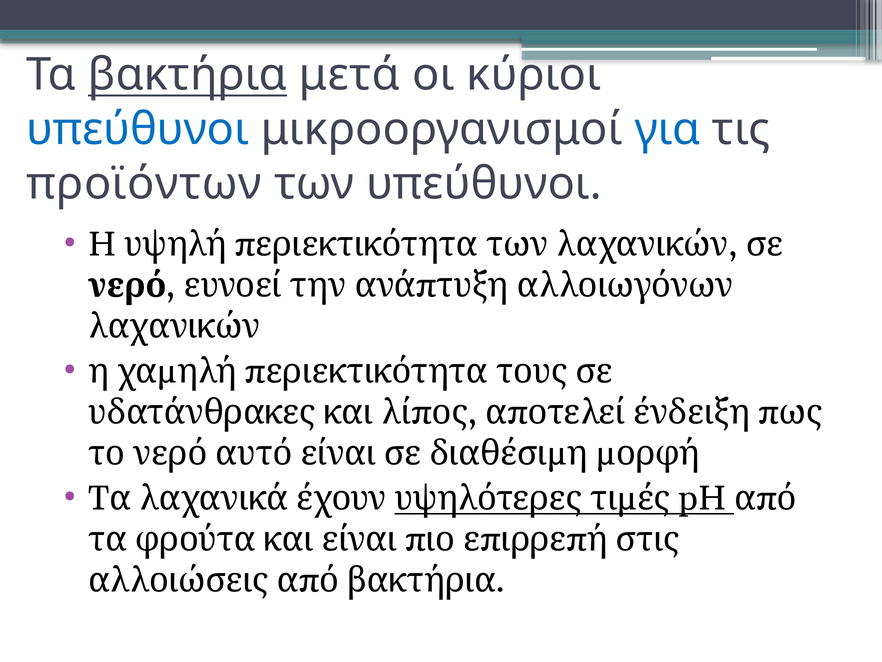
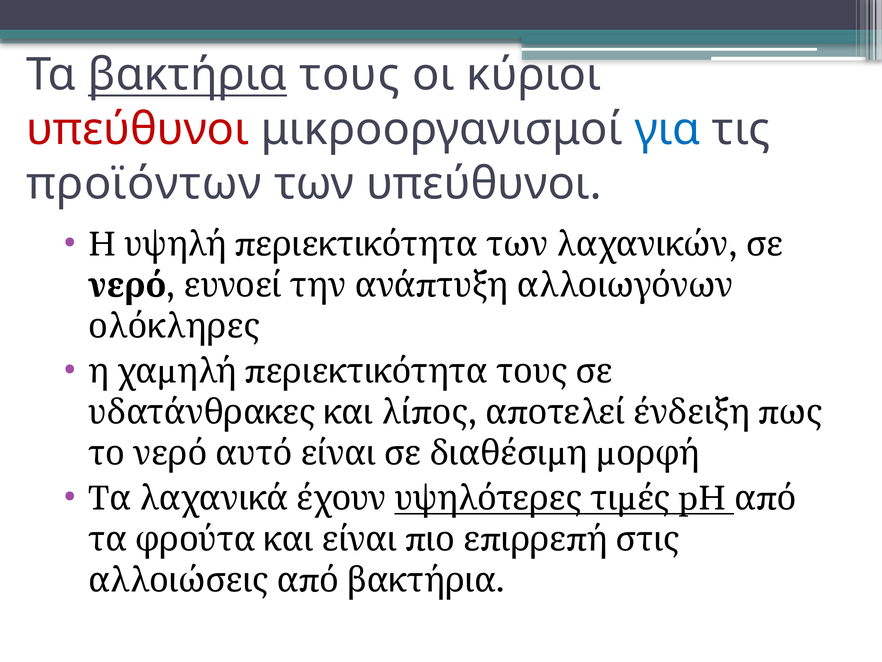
μετά: μετά -> τους (350, 75)
υπεύθυνοι colour: blue -> red (138, 129)
λαχανικών: λαχανικών -> ολόκληρες (174, 326)
